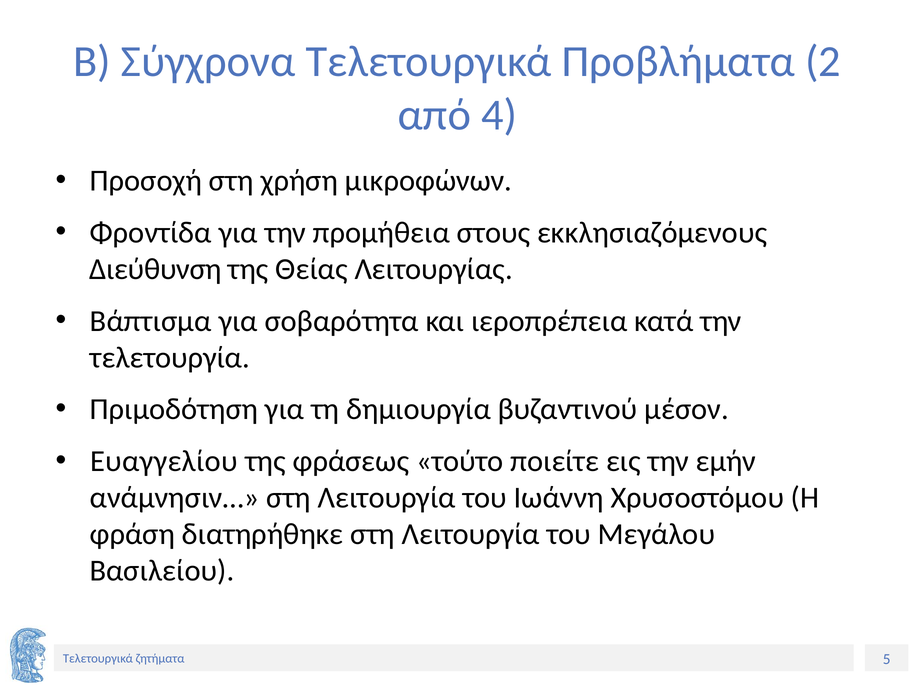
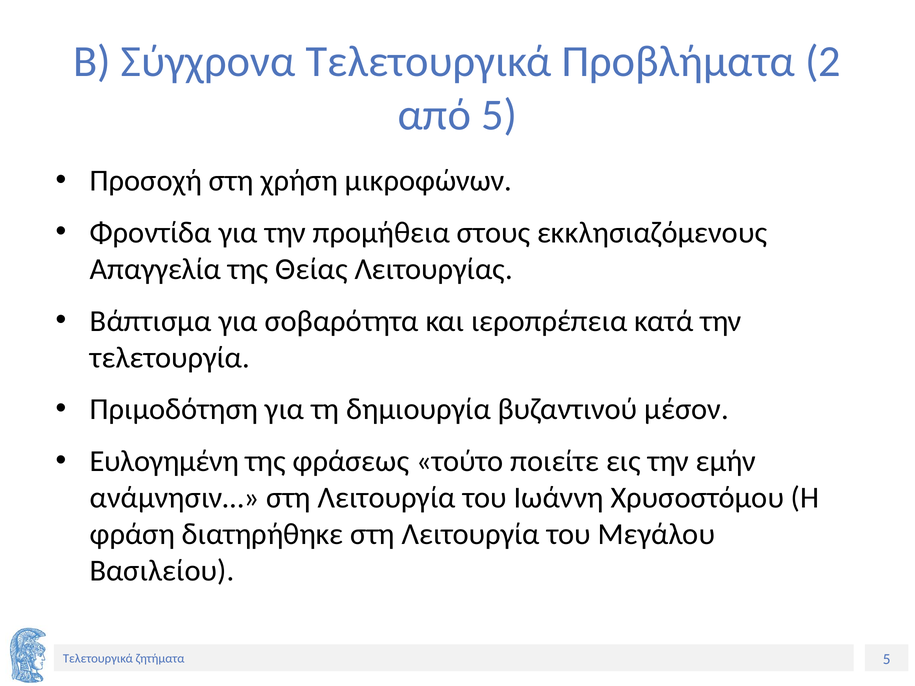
από 4: 4 -> 5 (499, 115)
Διεύθυνση: Διεύθυνση -> Απαγγελία (156, 269)
Ευαγγελίου: Ευαγγελίου -> Ευλογημένη (164, 461)
